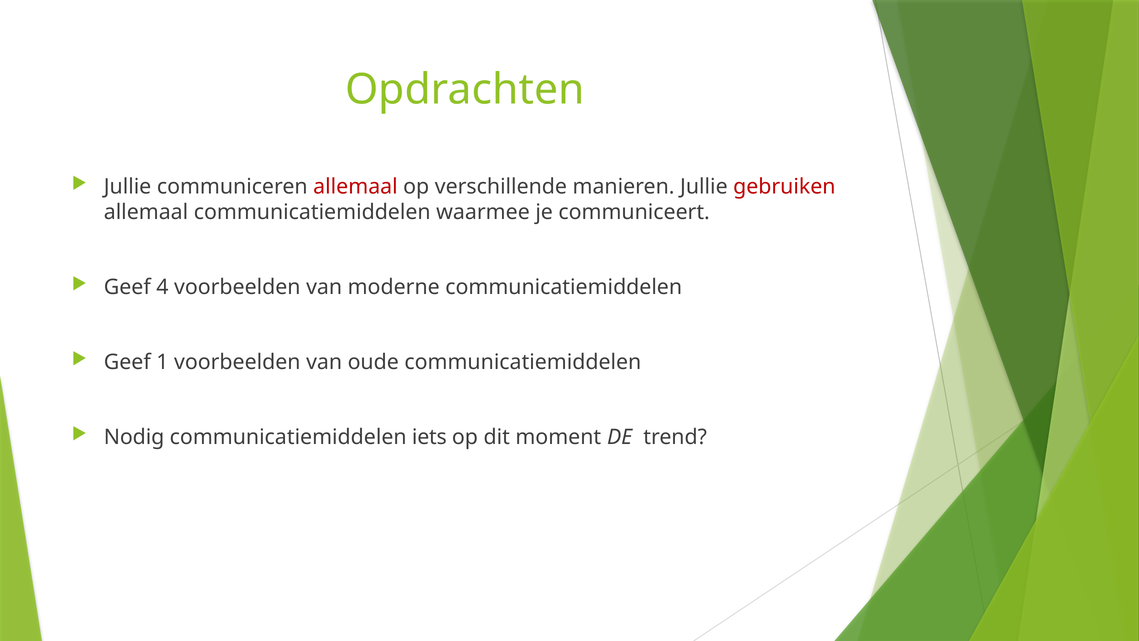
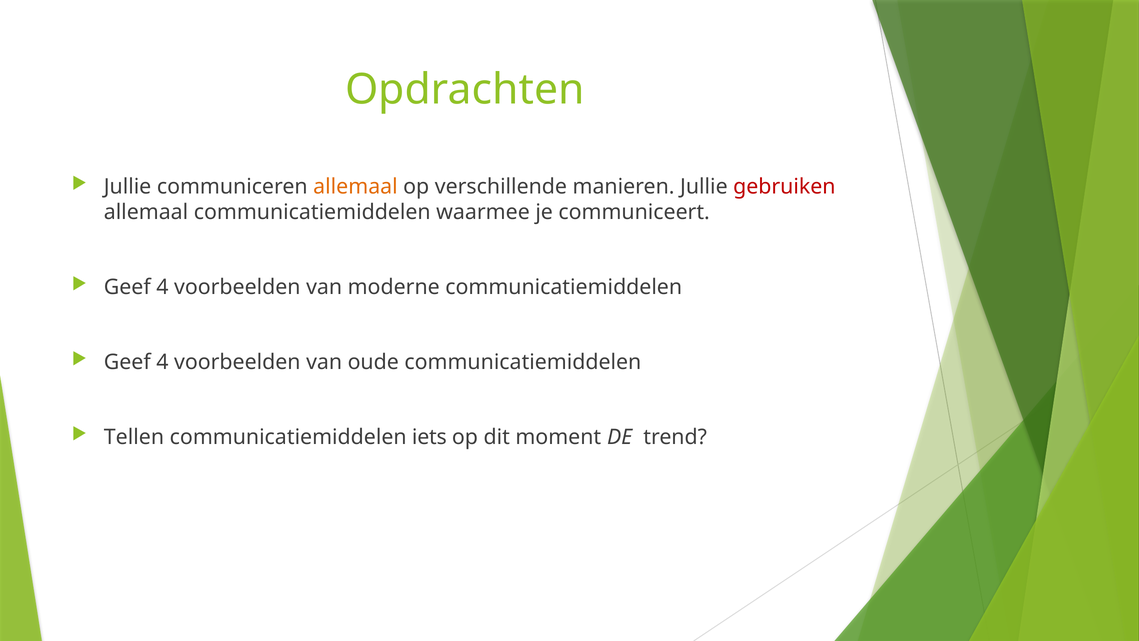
allemaal colour: red -> orange (355, 186)
1: 1 -> 4 (162, 362)
Nodig: Nodig -> Tellen (134, 437)
